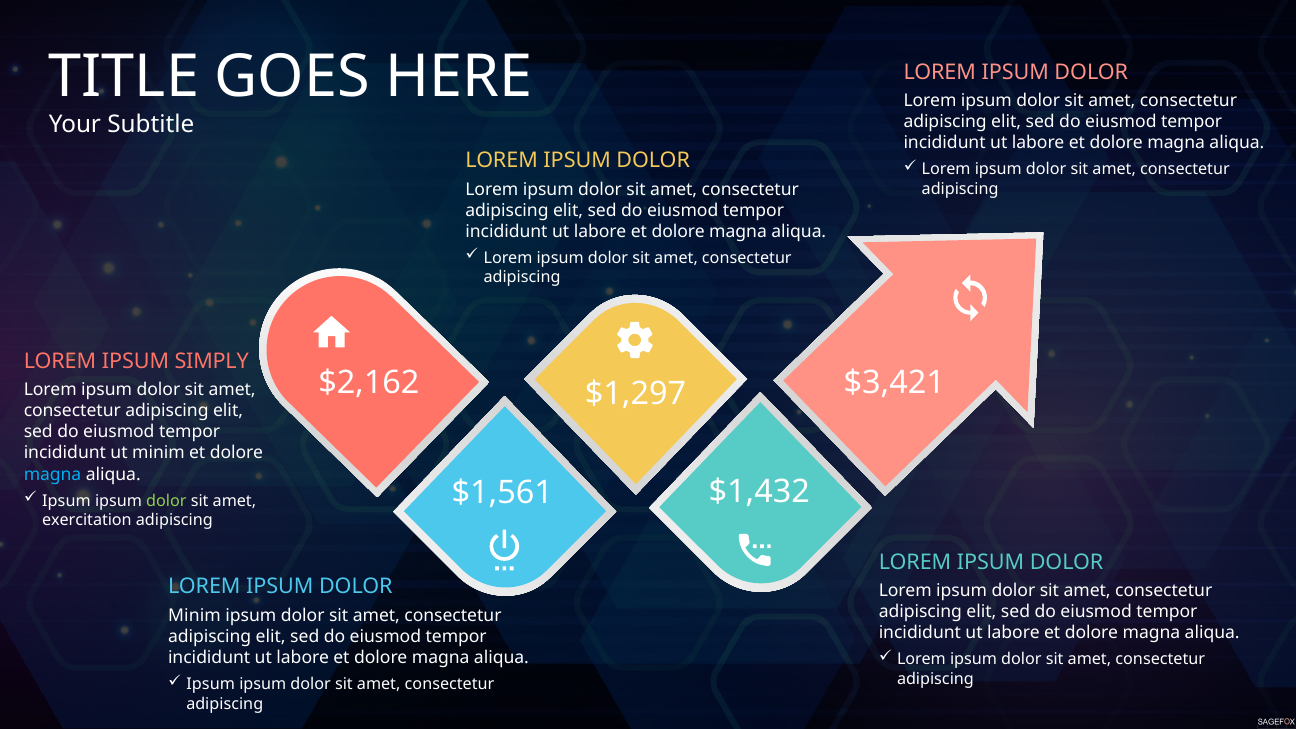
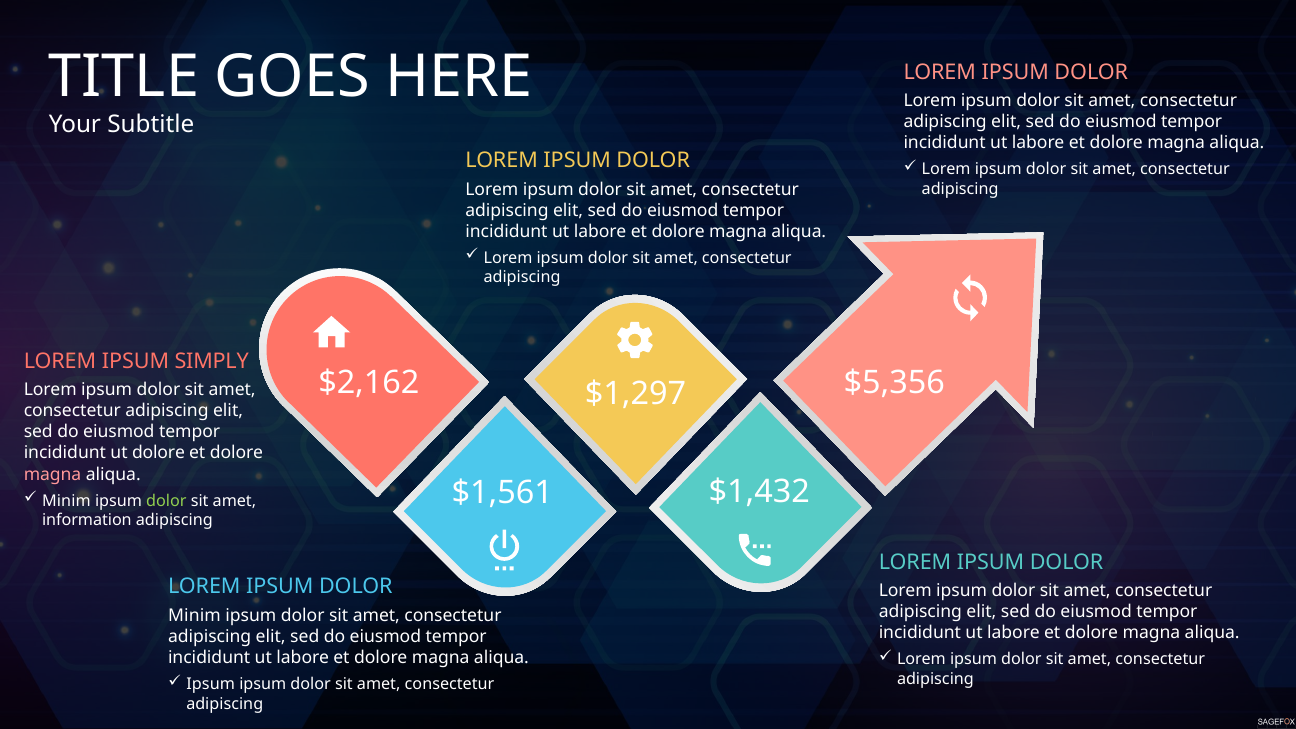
$3,421: $3,421 -> $5,356 (894, 383)
ut minim: minim -> dolore (158, 453)
magna colour: light blue -> pink (53, 474)
Ipsum: Ipsum -> Minim (66, 501)
exercitation: exercitation -> information (87, 520)
